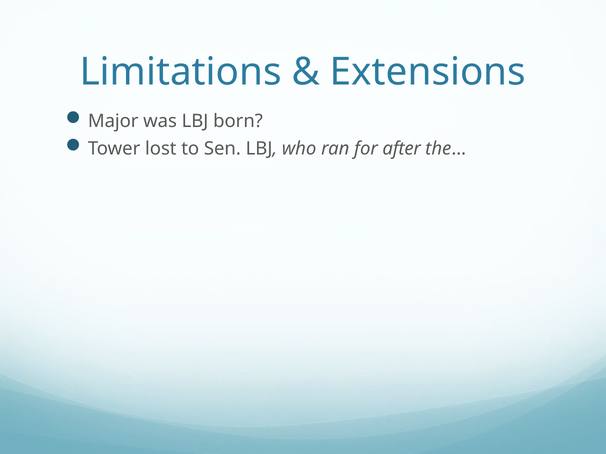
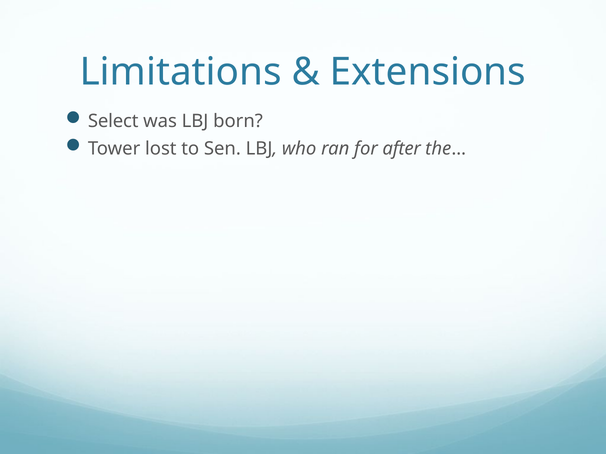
Major: Major -> Select (113, 121)
